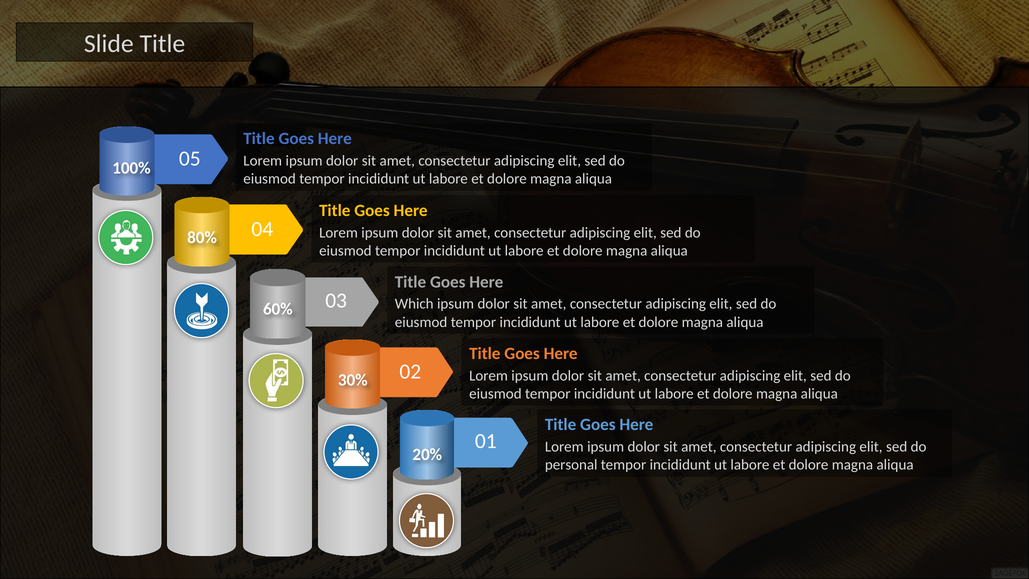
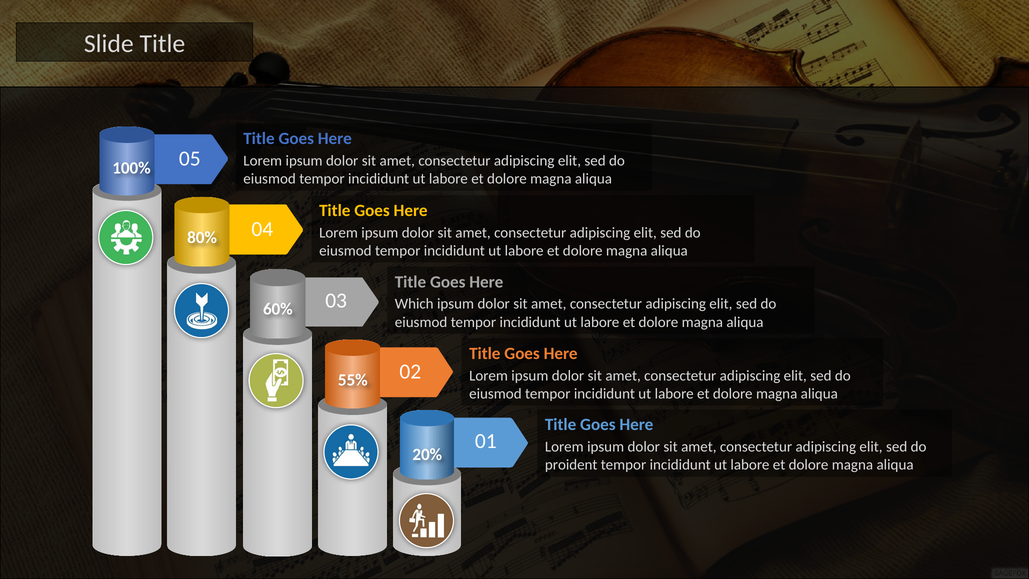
30%: 30% -> 55% (353, 380)
personal: personal -> proident (571, 465)
